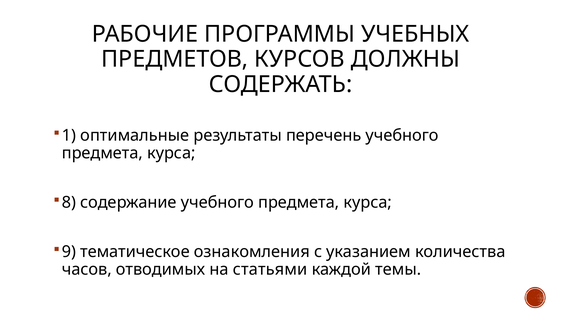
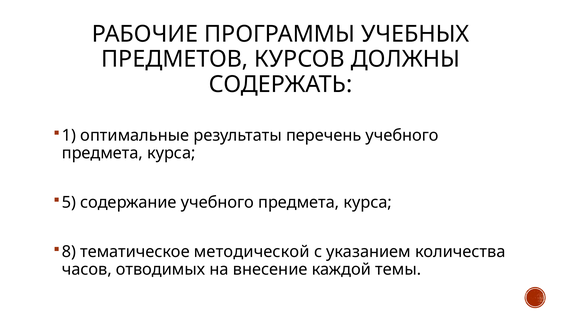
8: 8 -> 5 (69, 202)
9: 9 -> 8 (69, 252)
ознакомления: ознакомления -> методической (252, 252)
статьями: статьями -> внесение (270, 269)
